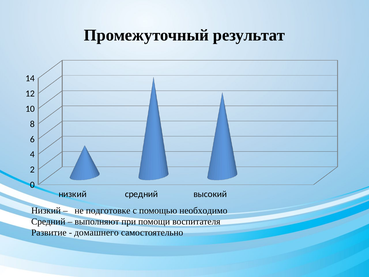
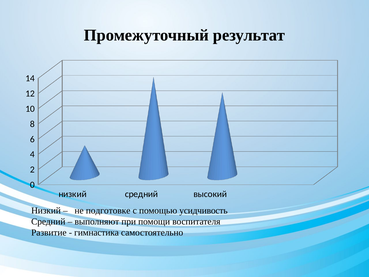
необходимо: необходимо -> усидчивость (203, 210)
домашнего: домашнего -> гимнастика (97, 232)
